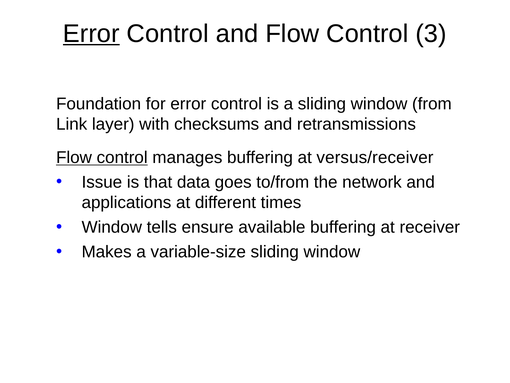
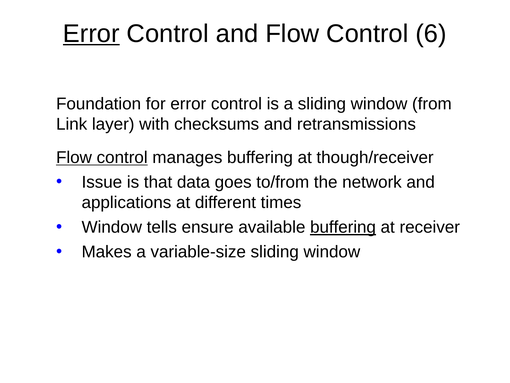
3: 3 -> 6 (431, 34)
versus/receiver: versus/receiver -> though/receiver (375, 157)
buffering underline: none -> present (343, 227)
